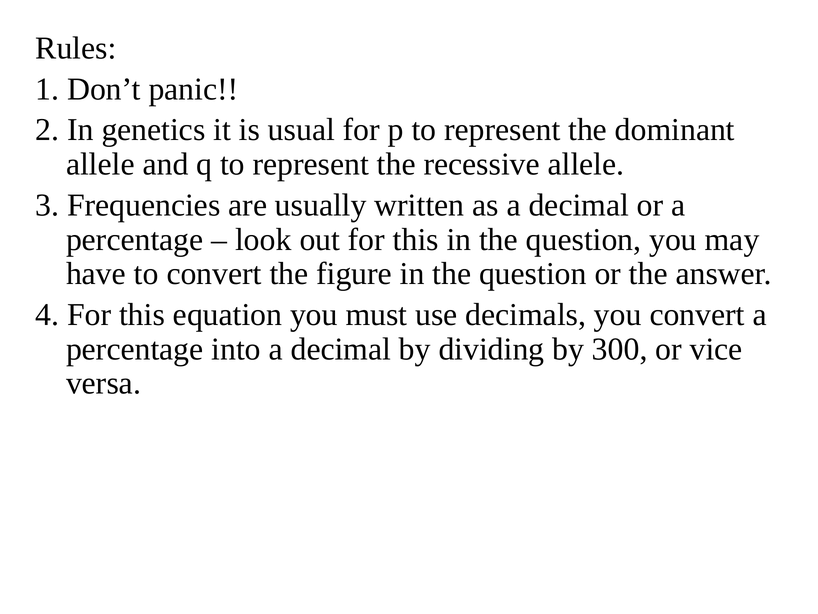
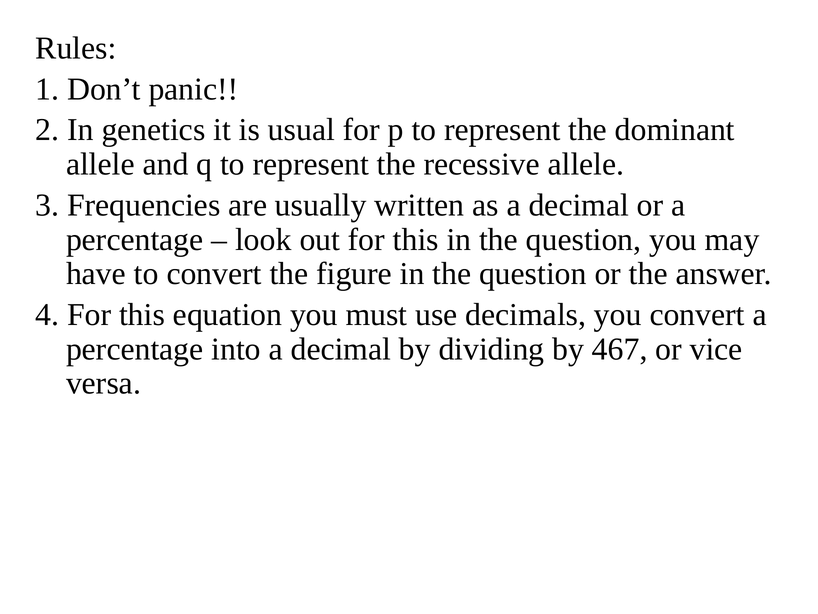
300: 300 -> 467 (620, 349)
